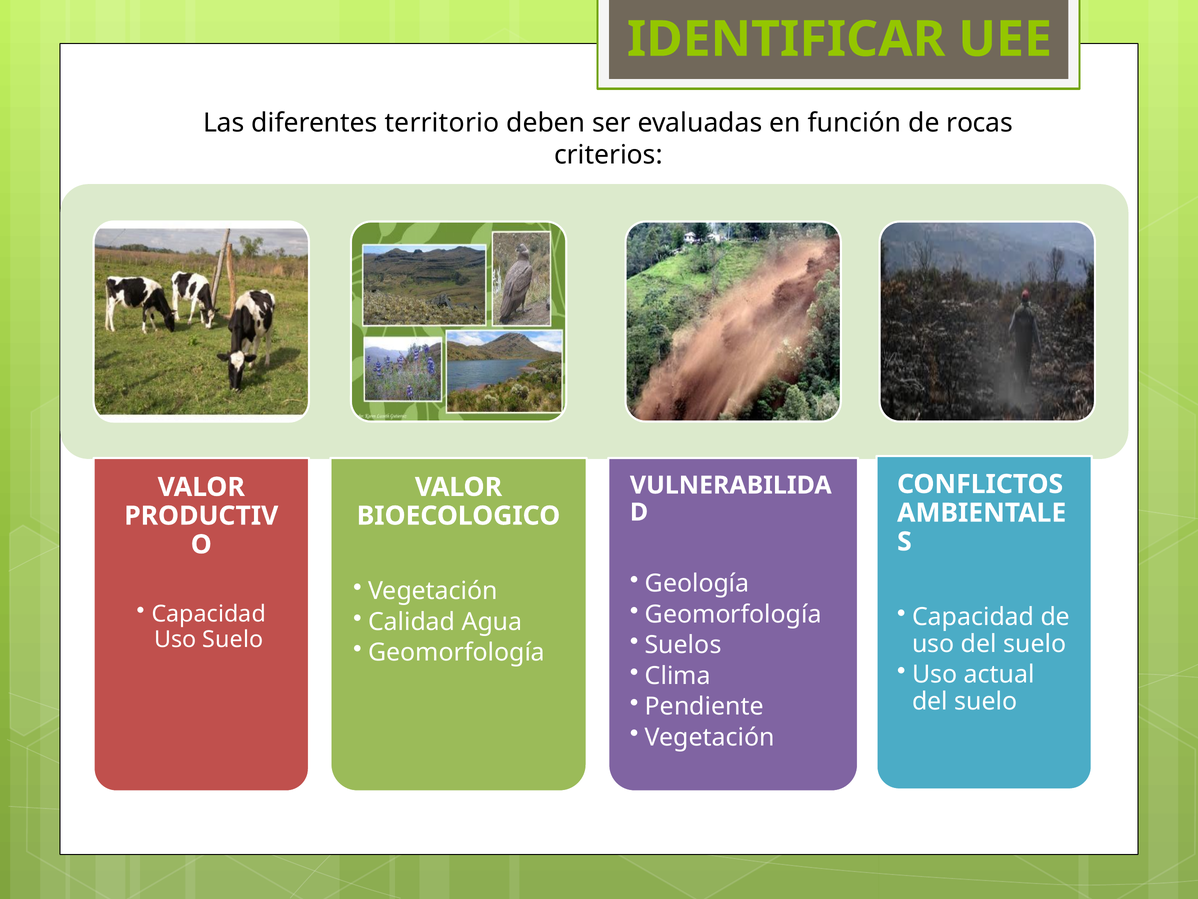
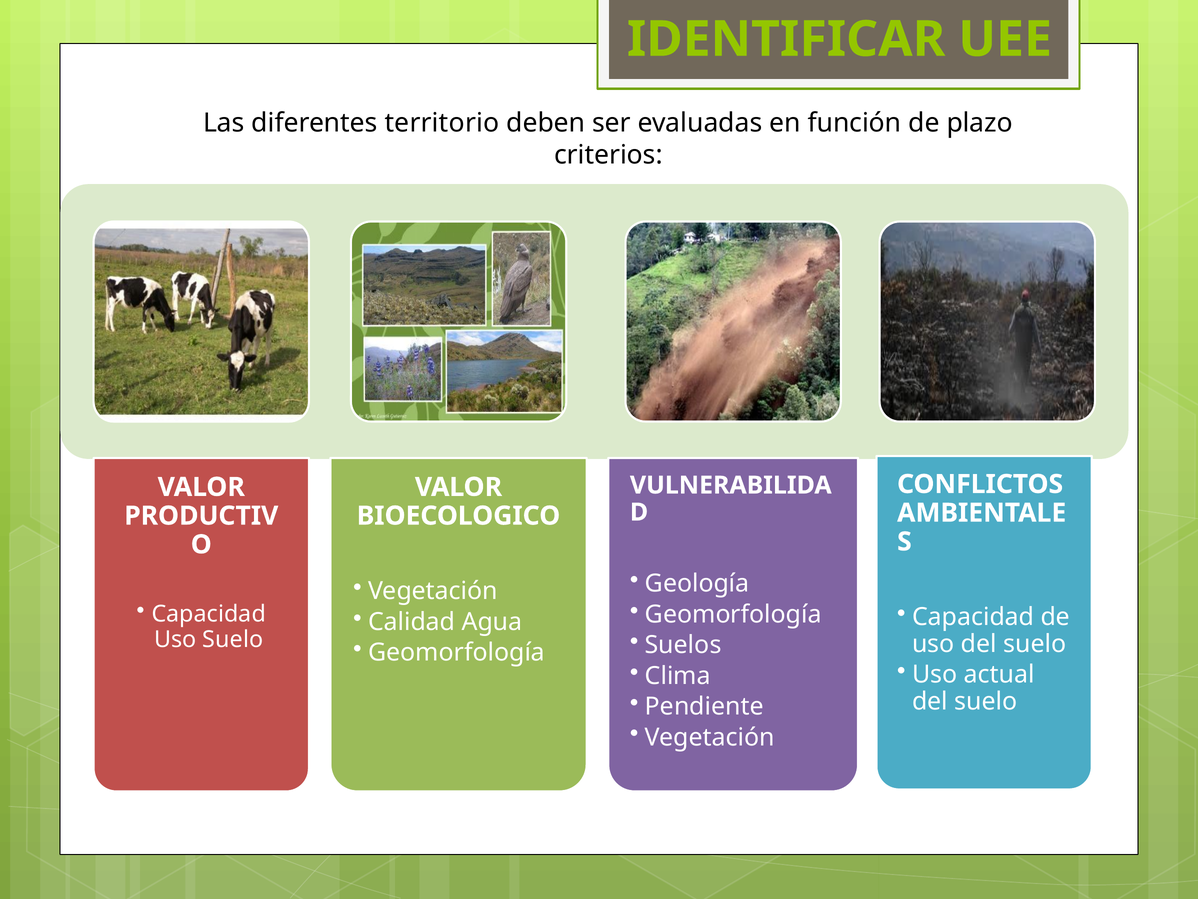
rocas: rocas -> plazo (980, 123)
